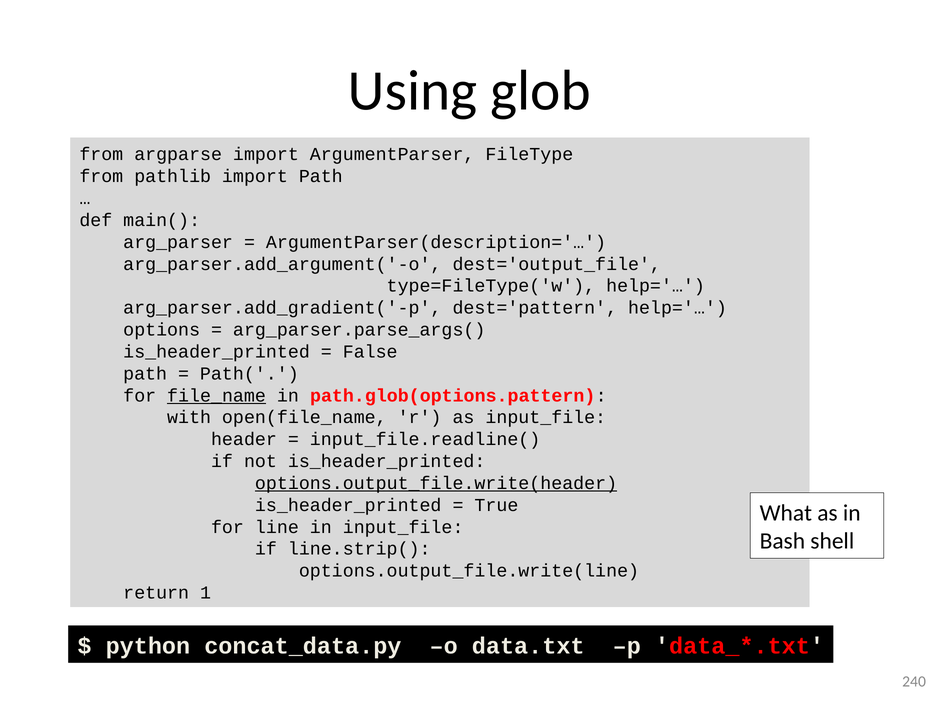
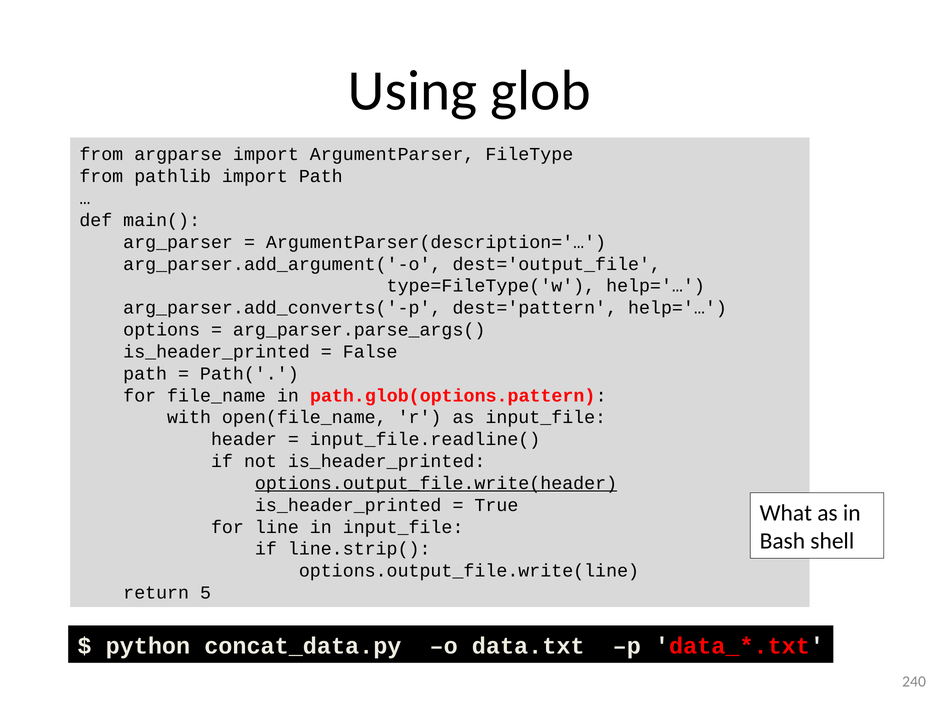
arg_parser.add_gradient('-p: arg_parser.add_gradient('-p -> arg_parser.add_converts('-p (282, 308)
file_name underline: present -> none (217, 396)
1: 1 -> 5 (206, 593)
